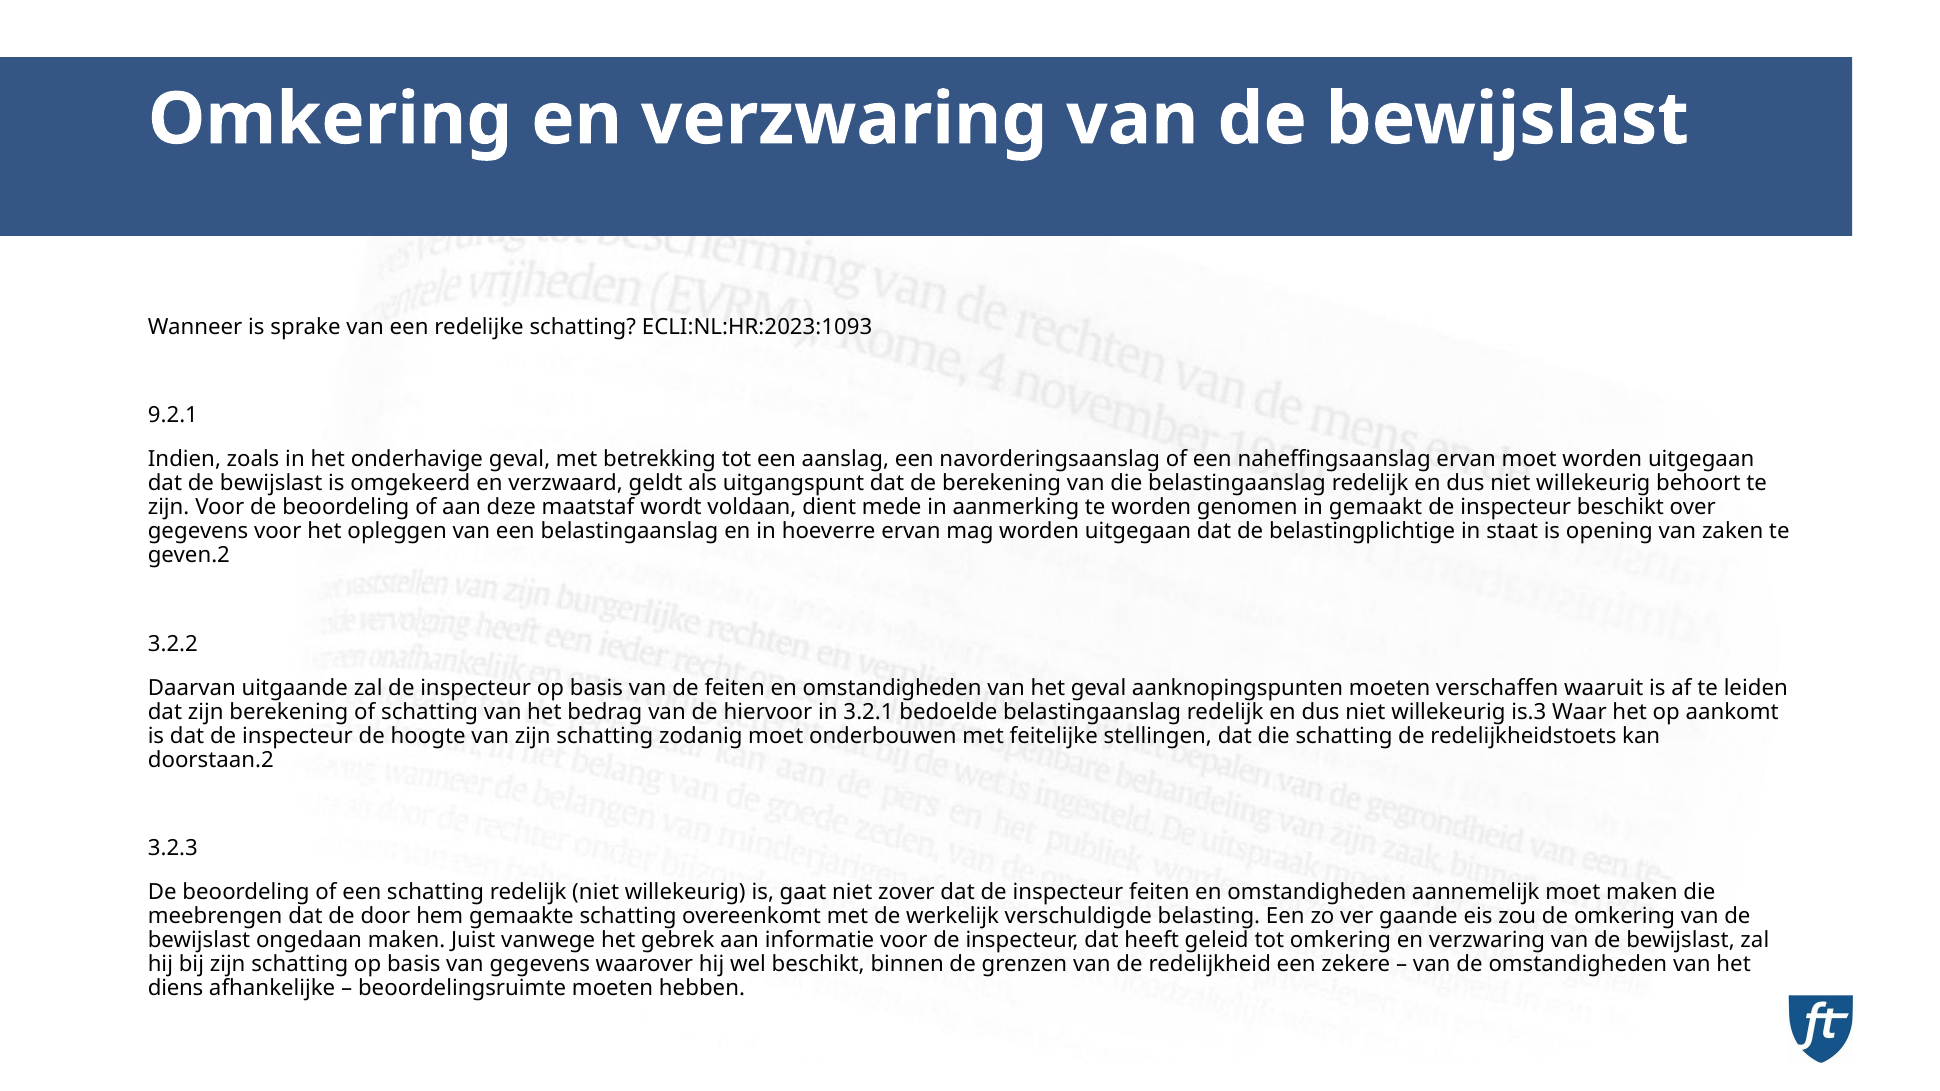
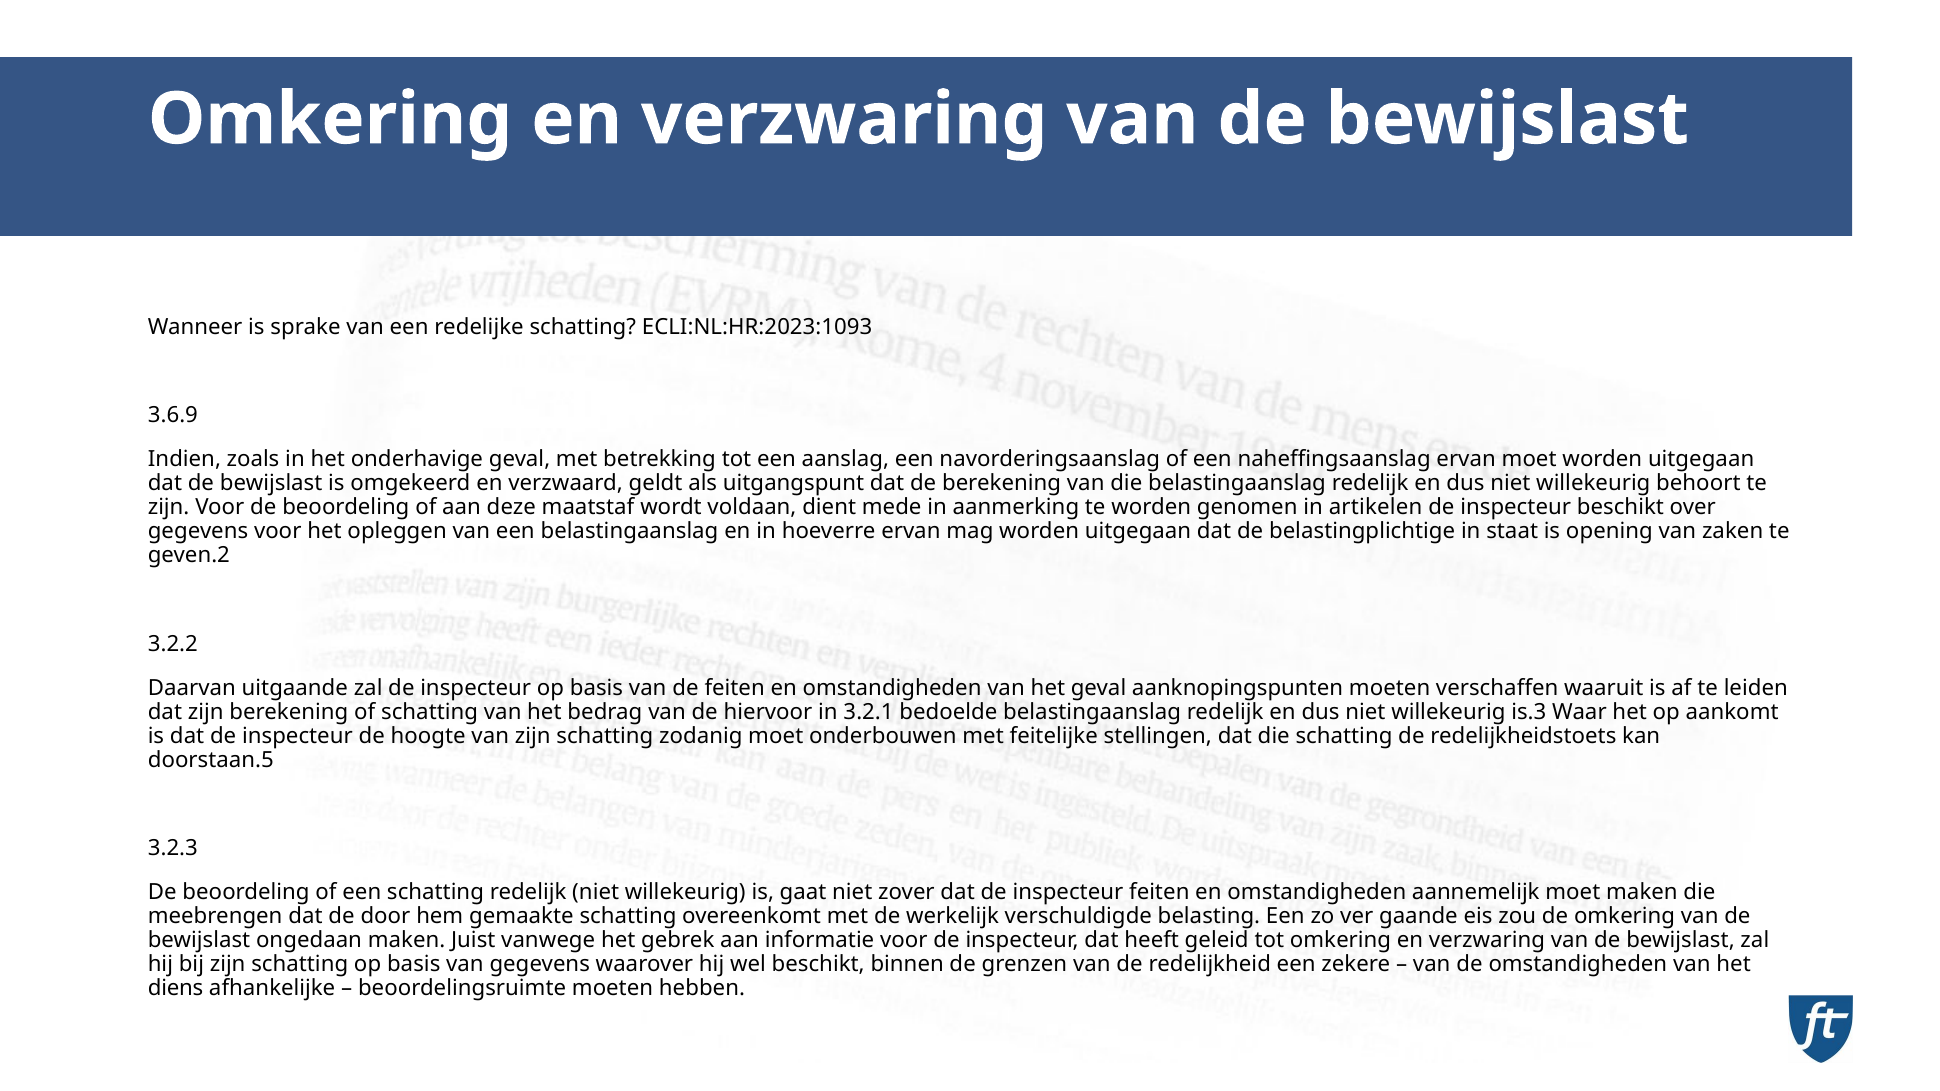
9.2.1: 9.2.1 -> 3.6.9 (173, 415)
gemaakt: gemaakt -> artikelen (1376, 507)
doorstaan.2: doorstaan.2 -> doorstaan.5 (211, 760)
